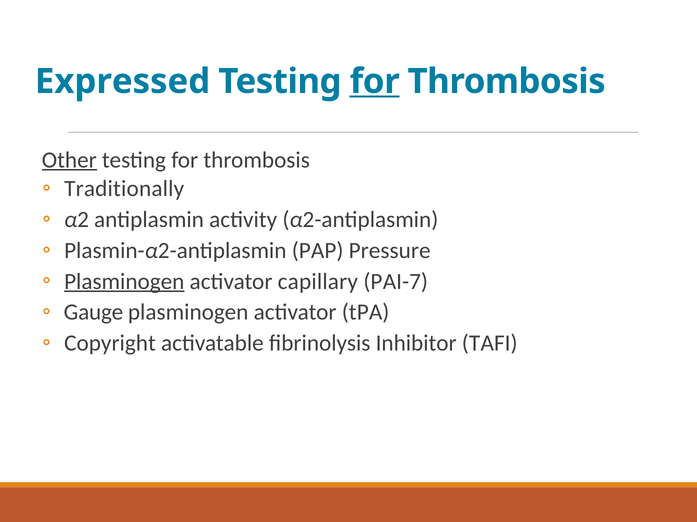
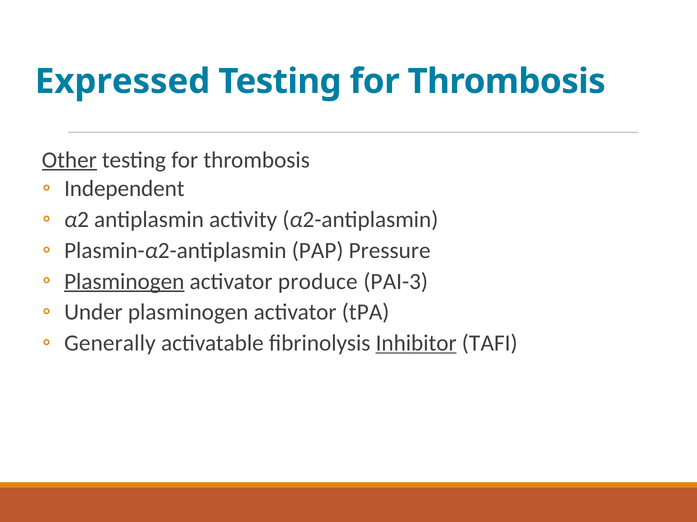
for underline: present -> none (375, 82)
Traditionally: Traditionally -> Independent (124, 189)
capillary: capillary -> produce (318, 282)
I-7: I-7 -> I-3 (412, 282)
Gauge: Gauge -> Under (93, 313)
Copyright: Copyright -> Generally (110, 344)
Inhibitor underline: none -> present (416, 344)
